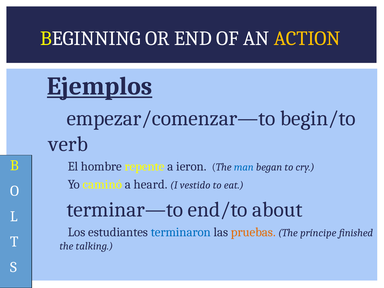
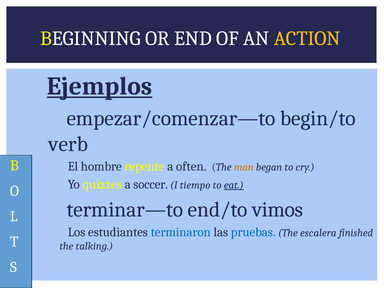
ieron: ieron -> often (191, 166)
man colour: blue -> orange (244, 167)
caminó: caminó -> quizzes (102, 184)
heard: heard -> soccer (151, 184)
vestido: vestido -> tiempo (195, 185)
eat underline: none -> present (234, 185)
about: about -> vimos (278, 210)
pruebas colour: orange -> blue (253, 232)
príncipe: príncipe -> escalera (318, 233)
